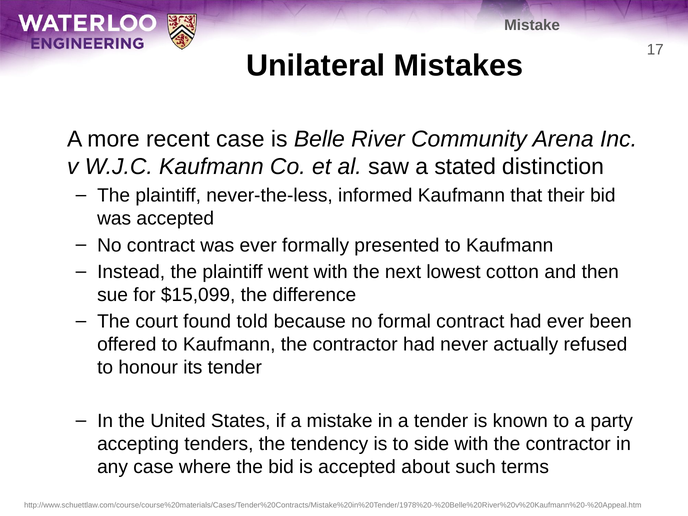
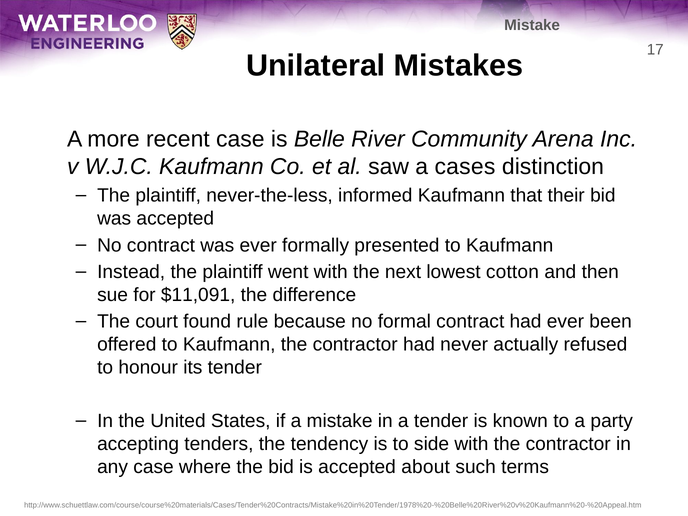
stated: stated -> cases (465, 167)
$15,099: $15,099 -> $11,091 (198, 295)
told: told -> rule (252, 322)
